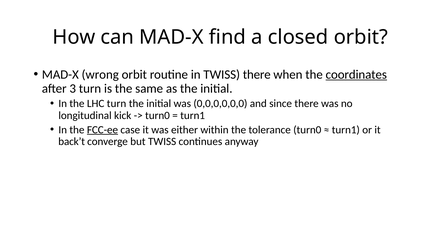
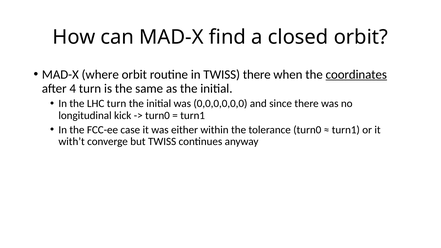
wrong: wrong -> where (100, 75)
3: 3 -> 4 (73, 88)
FCC-ee underline: present -> none (102, 130)
back’t: back’t -> with’t (72, 142)
